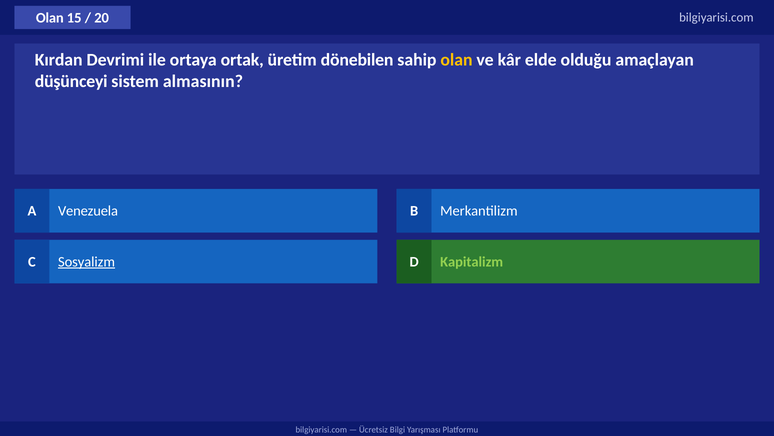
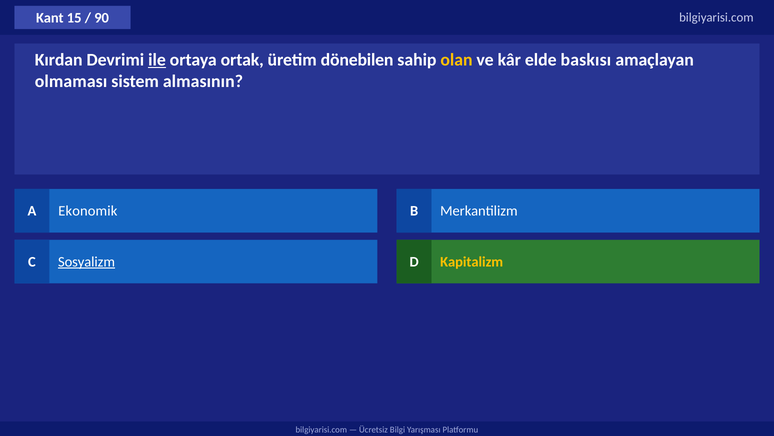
Olan: Olan -> Kant (50, 18)
20: 20 -> 90 (102, 18)
ile underline: none -> present (157, 60)
olduğu: olduğu -> baskısı (586, 60)
düşünceyi: düşünceyi -> olmaması (71, 81)
Venezuela: Venezuela -> Ekonomik (88, 211)
Kapitalizm colour: light green -> yellow (472, 261)
